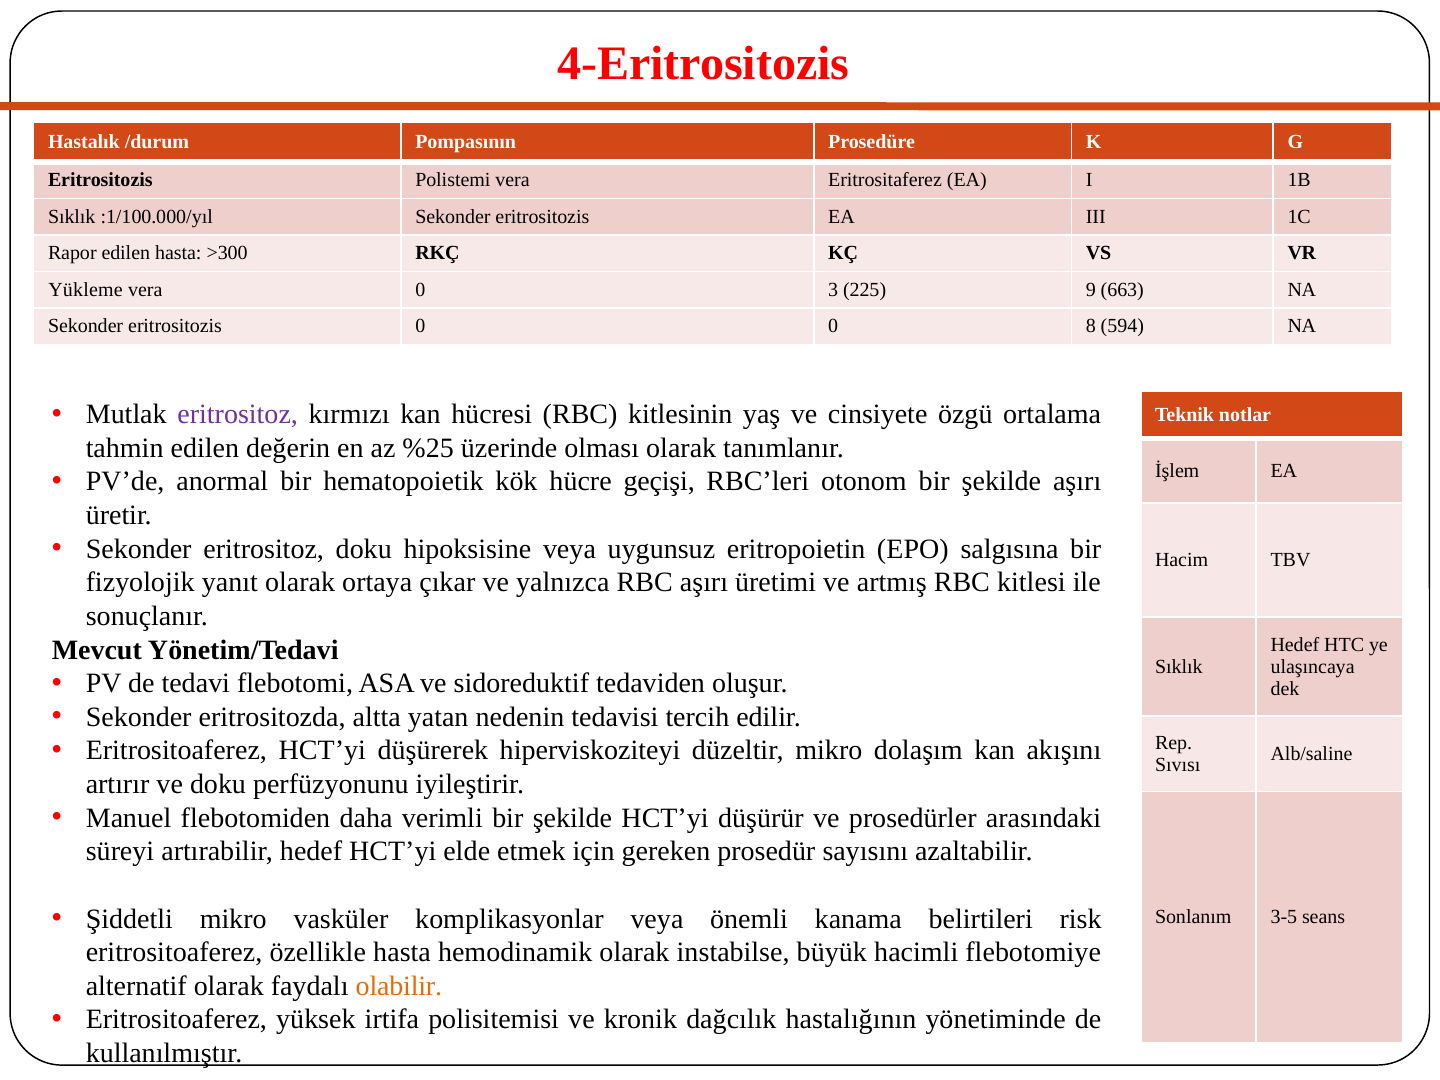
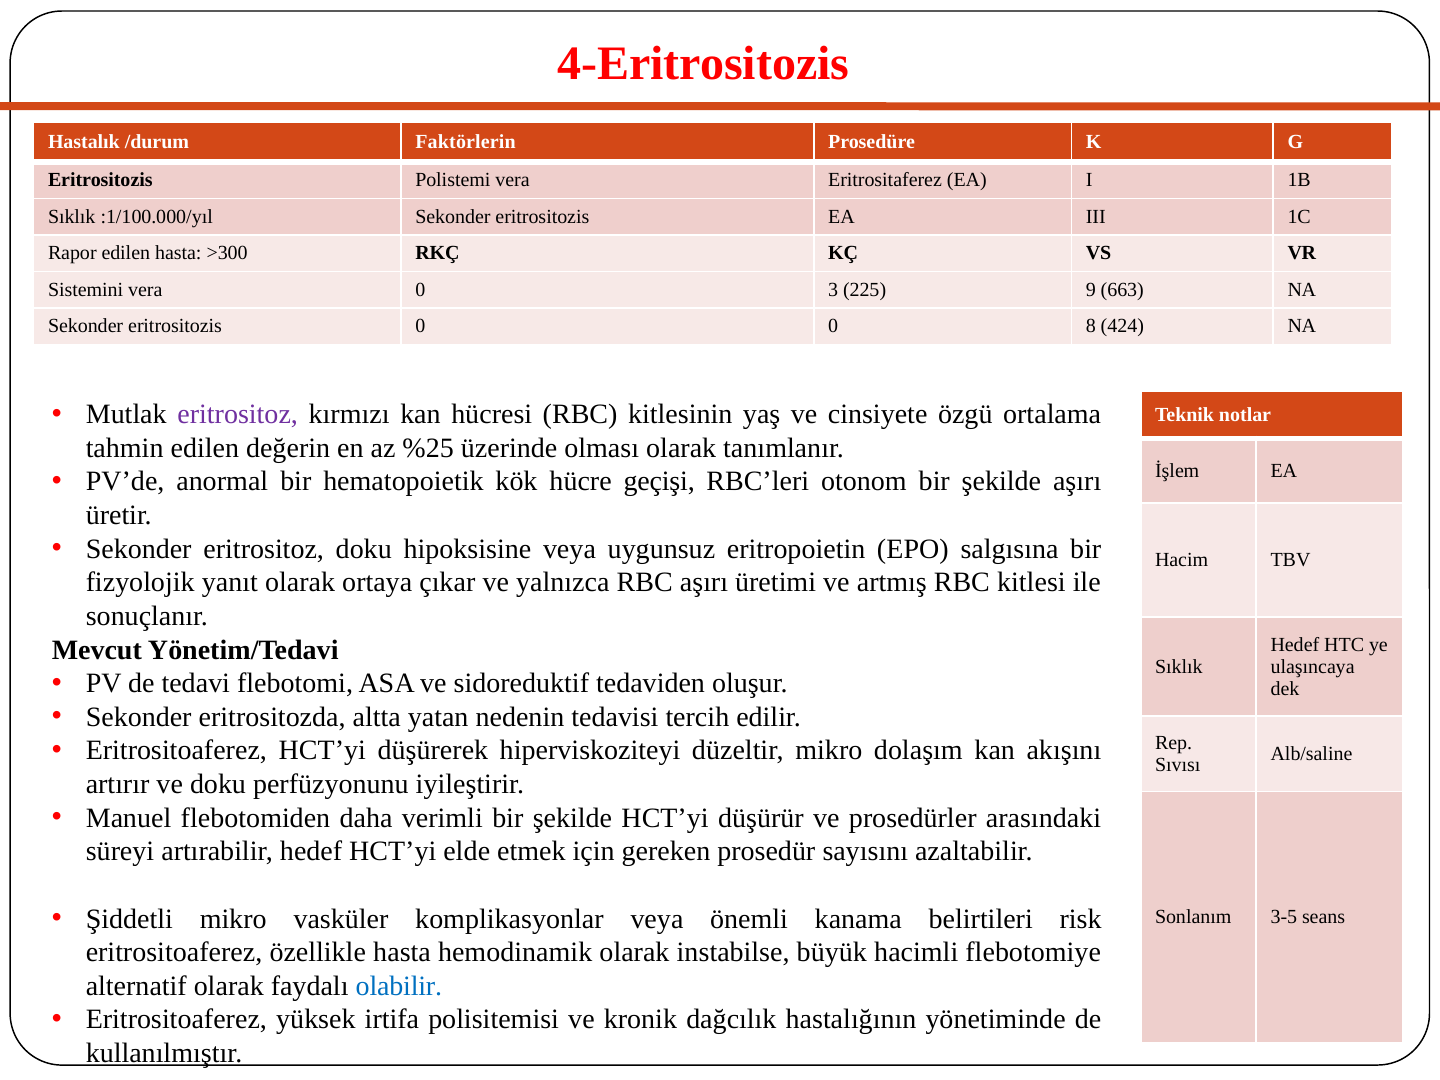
Pompasının: Pompasının -> Faktörlerin (466, 142)
Yükleme: Yükleme -> Sistemini (86, 290)
594: 594 -> 424 (1122, 326)
olabilir colour: orange -> blue (399, 986)
